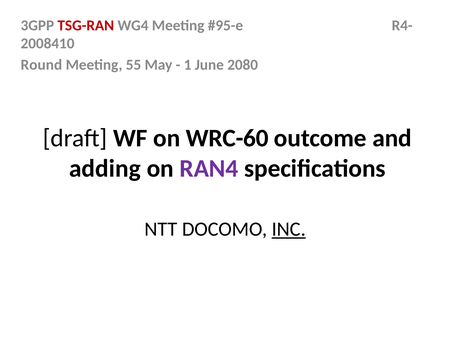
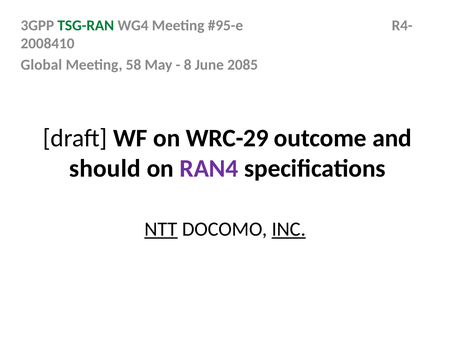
TSG-RAN colour: red -> green (86, 25)
Round: Round -> Global (41, 65)
55: 55 -> 58 (133, 65)
1: 1 -> 8 (188, 65)
2080: 2080 -> 2085 (243, 65)
WRC-60: WRC-60 -> WRC-29 (227, 138)
adding: adding -> should (105, 169)
NTT underline: none -> present (161, 229)
